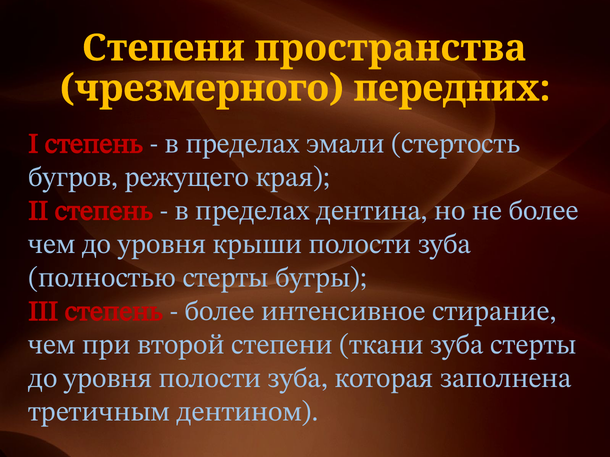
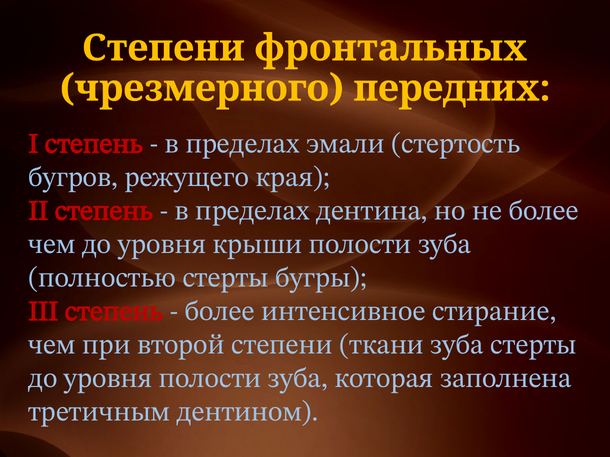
пространства: пространства -> фронтальных (391, 48)
